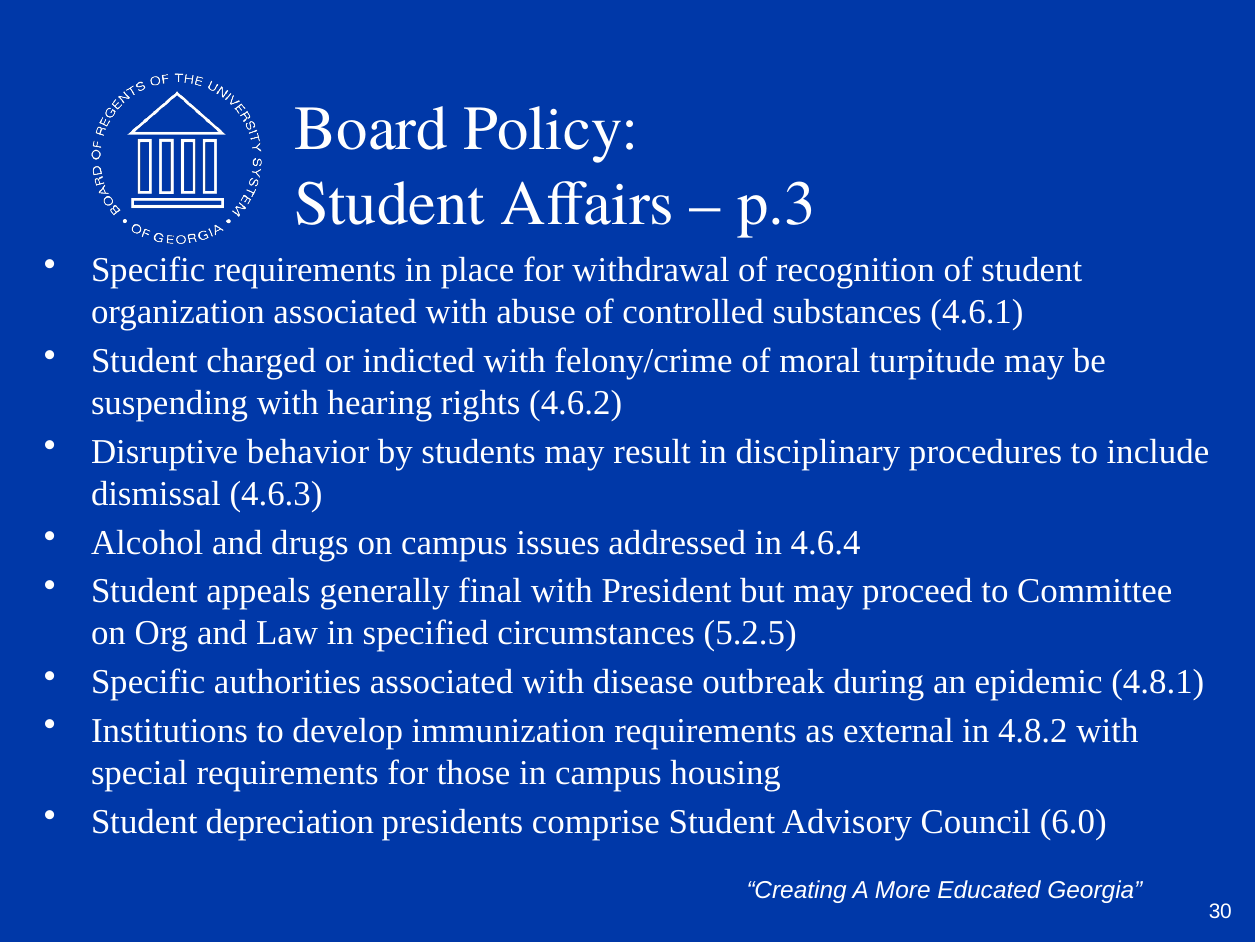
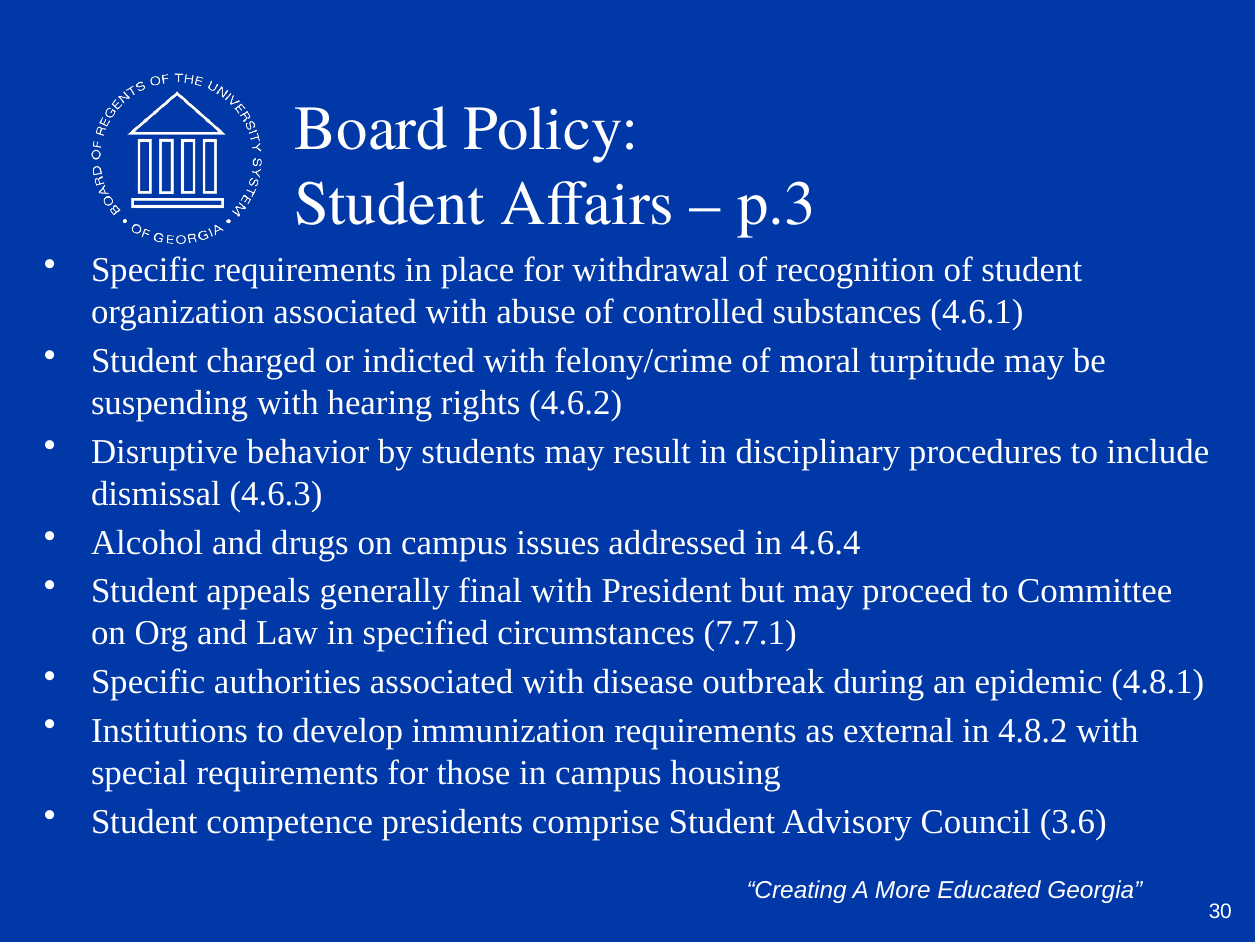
5.2.5: 5.2.5 -> 7.7.1 (750, 633)
depreciation: depreciation -> competence (290, 821)
6.0: 6.0 -> 3.6 (1073, 821)
